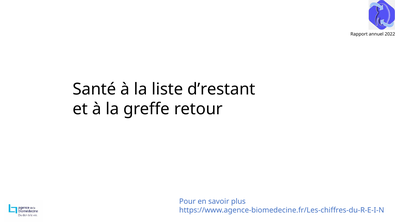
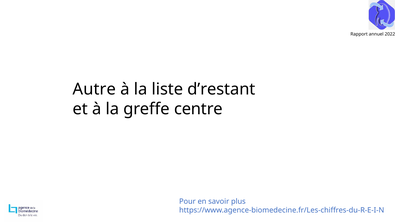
Santé: Santé -> Autre (94, 89)
retour: retour -> centre (198, 109)
